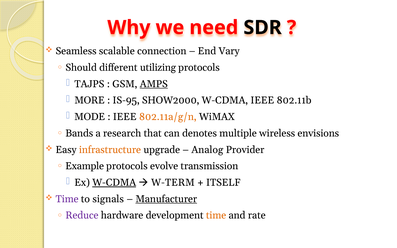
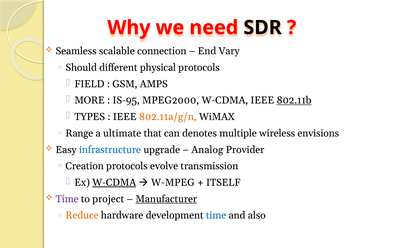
utilizing: utilizing -> physical (158, 68)
TAJPS: TAJPS -> FIELD (89, 84)
AMPS underline: present -> none (154, 84)
SHOW2000: SHOW2000 -> MPEG2000 (171, 100)
802.11b underline: none -> present (294, 100)
MODE: MODE -> TYPES (90, 117)
Bands: Bands -> Range (79, 133)
research: research -> ultimate (122, 133)
infrastructure colour: orange -> blue (110, 150)
Example: Example -> Creation (85, 166)
W-TERM: W-TERM -> W-MPEG (173, 183)
signals: signals -> project (108, 199)
Reduce colour: purple -> orange (82, 215)
time colour: orange -> blue (216, 215)
rate: rate -> also (257, 215)
